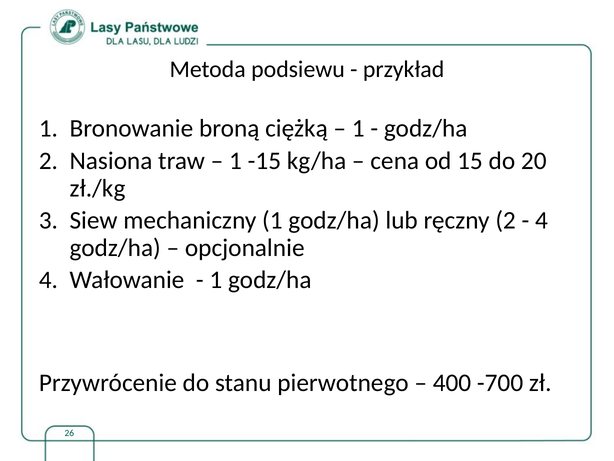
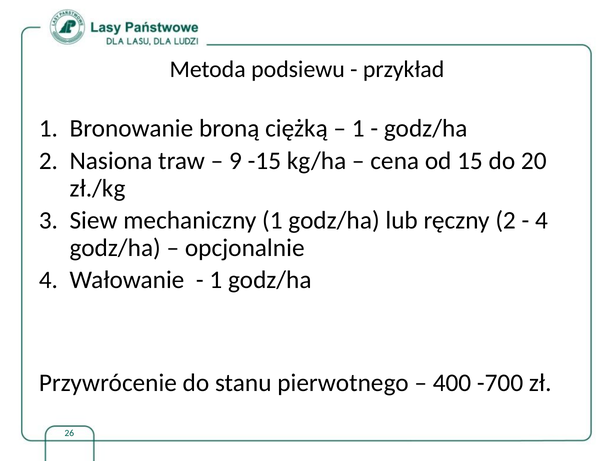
1: 1 -> 9 (235, 161)
